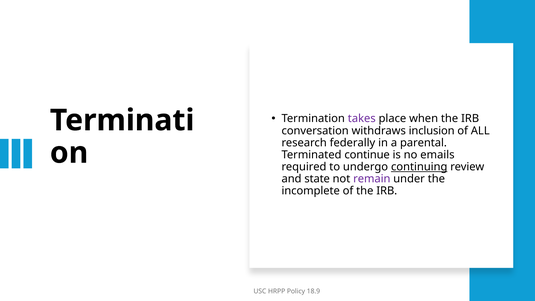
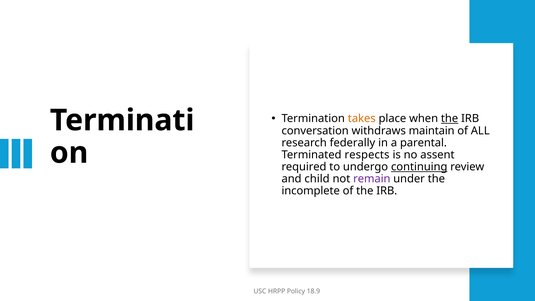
takes colour: purple -> orange (362, 119)
the underline: none -> present (450, 119)
inclusion: inclusion -> maintain (432, 131)
continue: continue -> respects (367, 155)
emails: emails -> assent (437, 155)
state: state -> child (317, 179)
